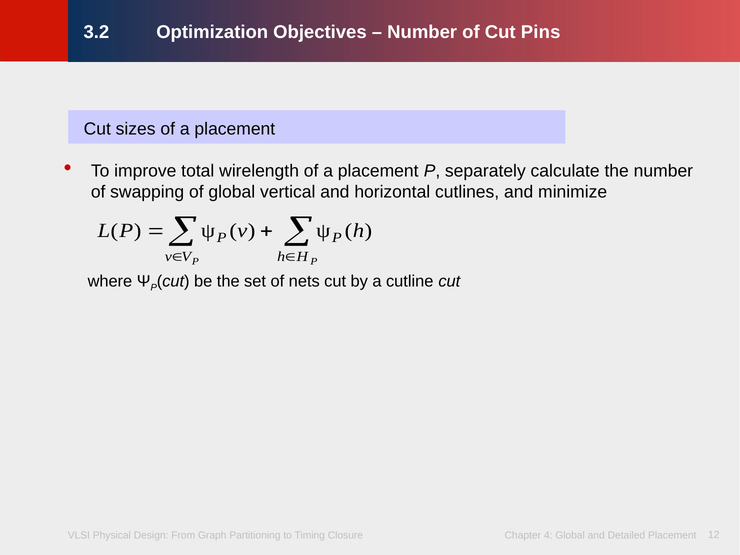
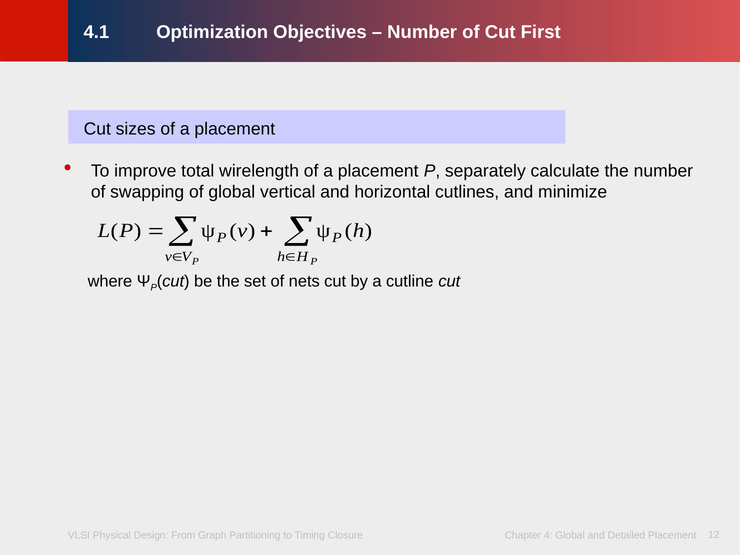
3.2: 3.2 -> 4.1 (96, 32)
Pins: Pins -> First (541, 32)
